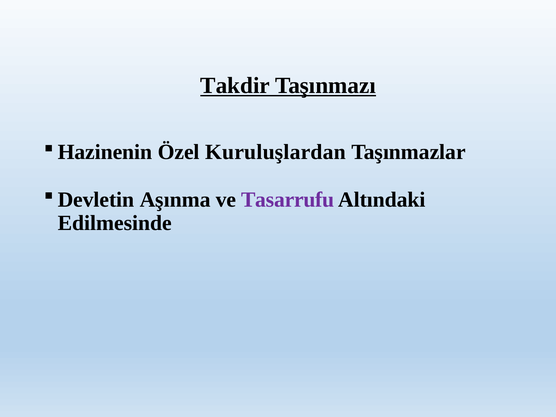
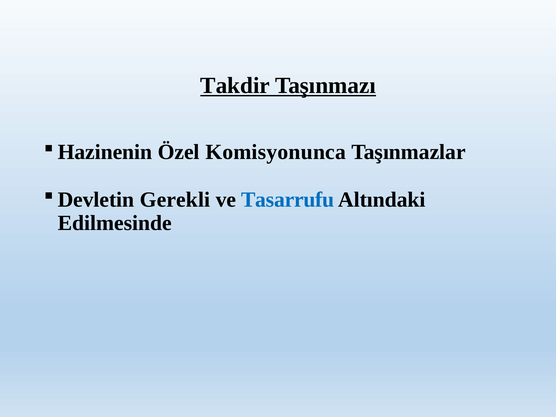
Kuruluşlardan: Kuruluşlardan -> Komisyonunca (276, 152)
Aşınma: Aşınma -> Gerekli (175, 200)
Tasarrufu colour: purple -> blue (288, 200)
